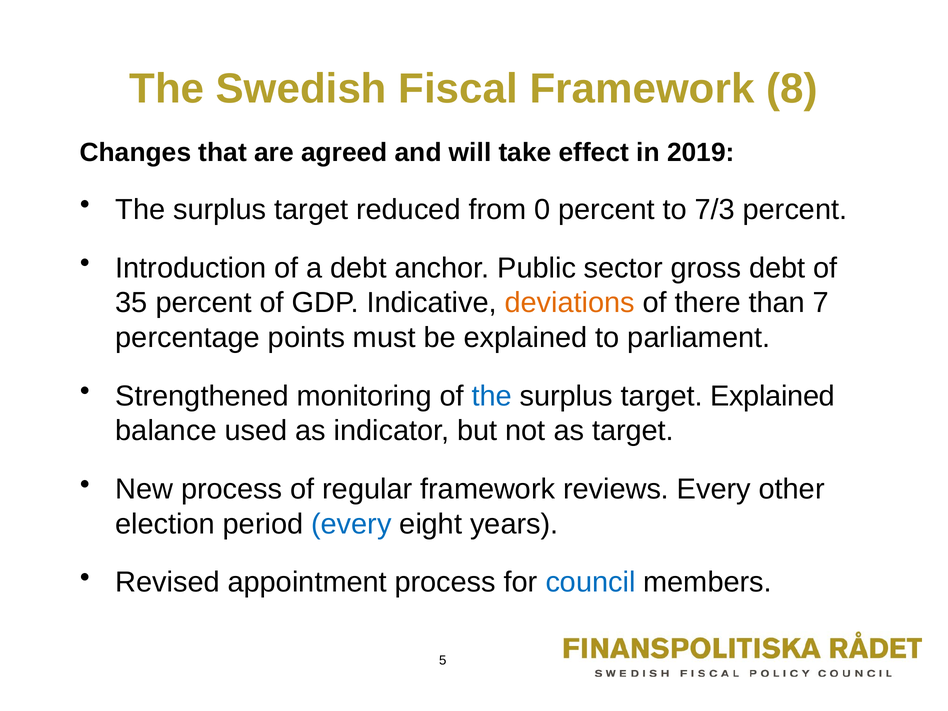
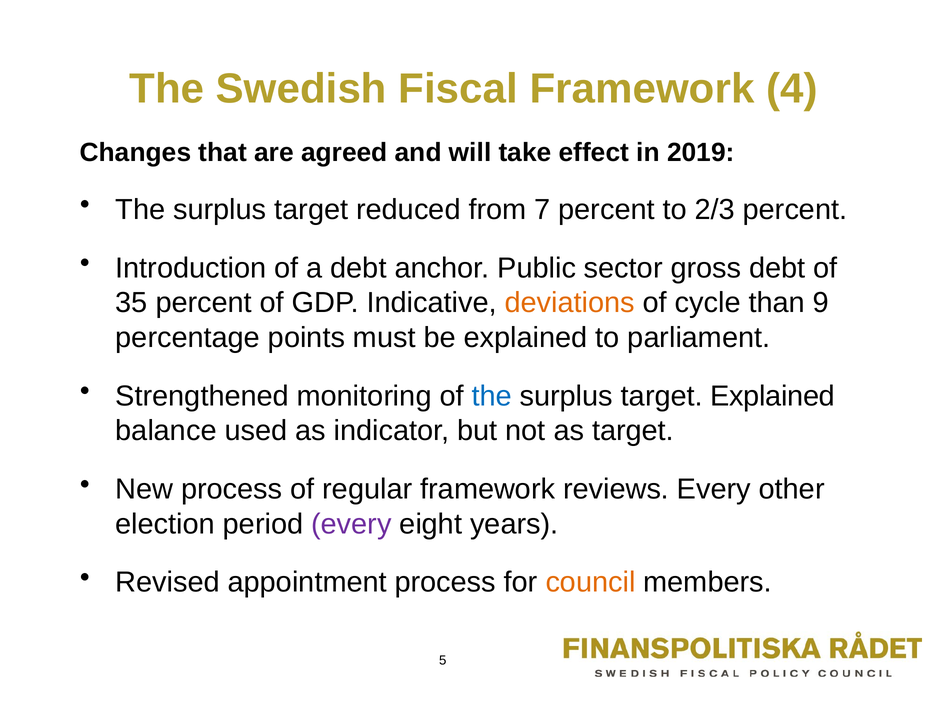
8: 8 -> 4 (792, 89)
0: 0 -> 7 (542, 210)
7/3: 7/3 -> 2/3 (715, 210)
there: there -> cycle (708, 303)
7: 7 -> 9 (821, 303)
every colour: blue -> purple (351, 524)
council colour: blue -> orange (591, 582)
